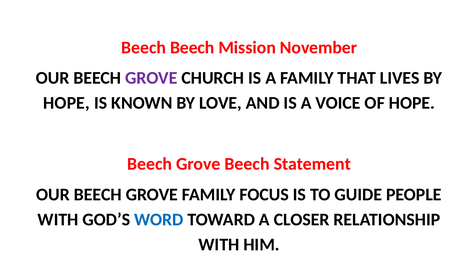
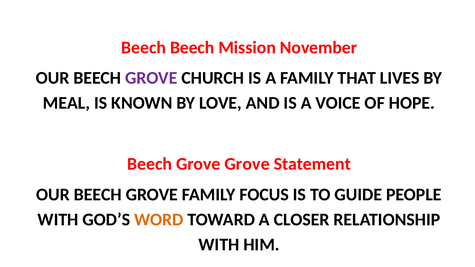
HOPE: HOPE -> MEAL (66, 103)
Grove Beech: Beech -> Grove (247, 164)
WORD colour: blue -> orange (159, 220)
